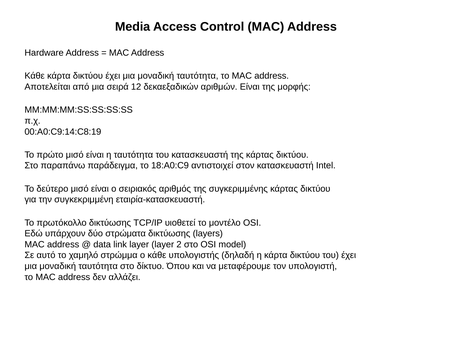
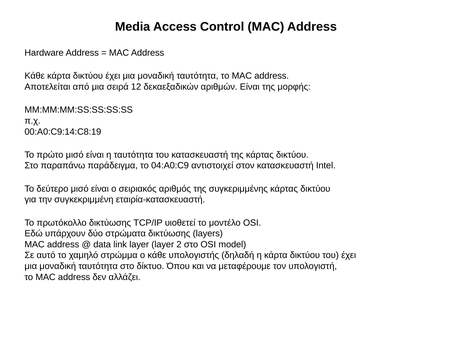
18:A0:C9: 18:A0:C9 -> 04:A0:C9 (170, 166)
